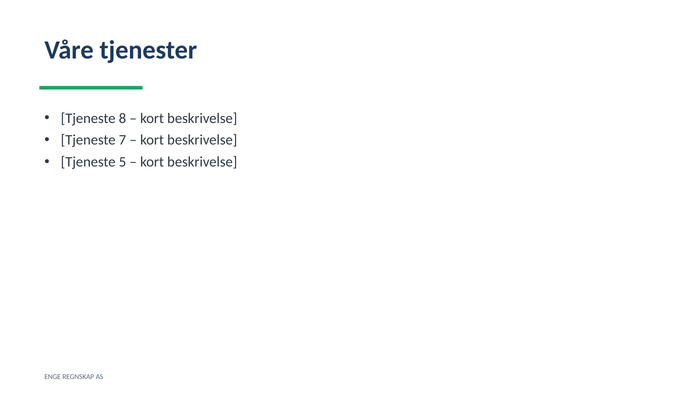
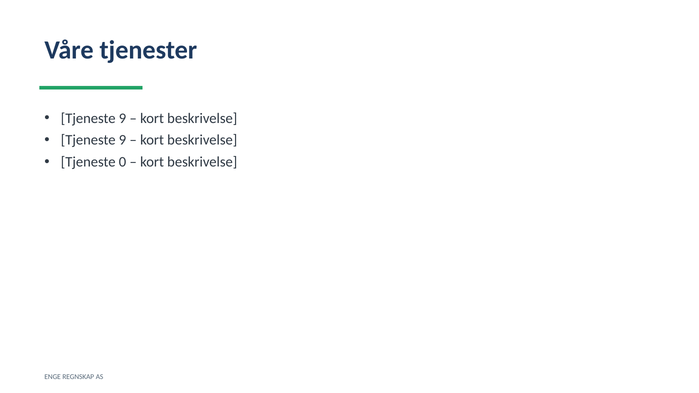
8: 8 -> 9 (123, 118)
7: 7 -> 9 (123, 140)
5: 5 -> 0 (123, 162)
